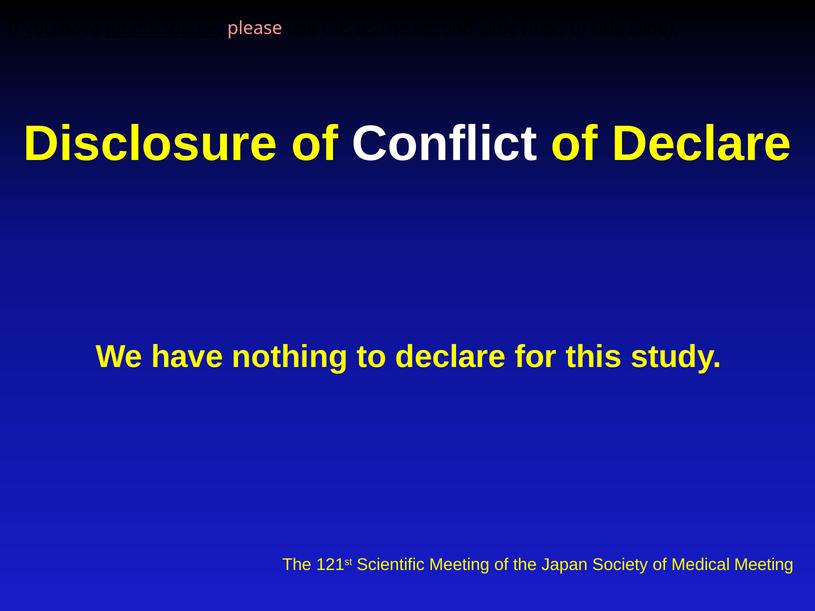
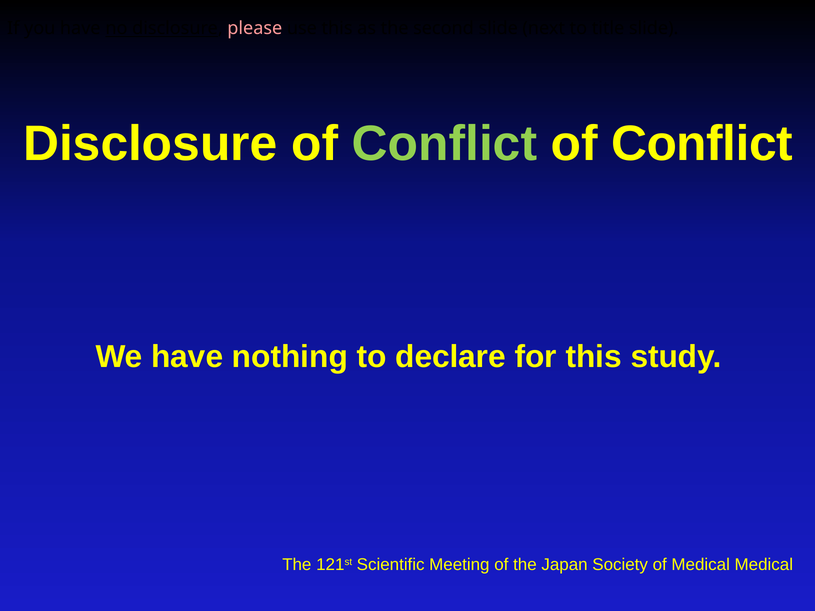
Conflict colour: white -> light green (445, 144)
Declare: Declare -> Conflict (702, 144)
Medical Meeting: Meeting -> Medical (764, 565)
